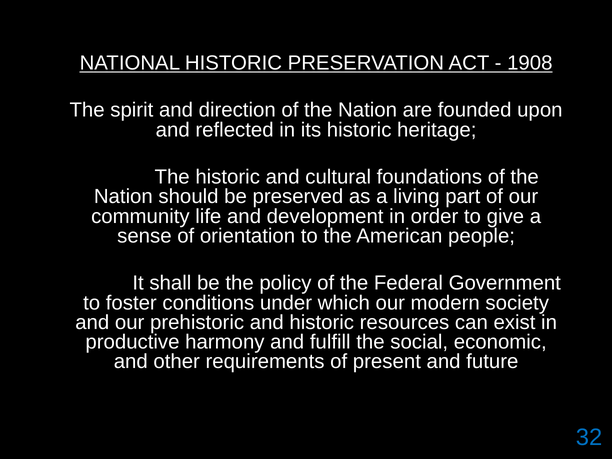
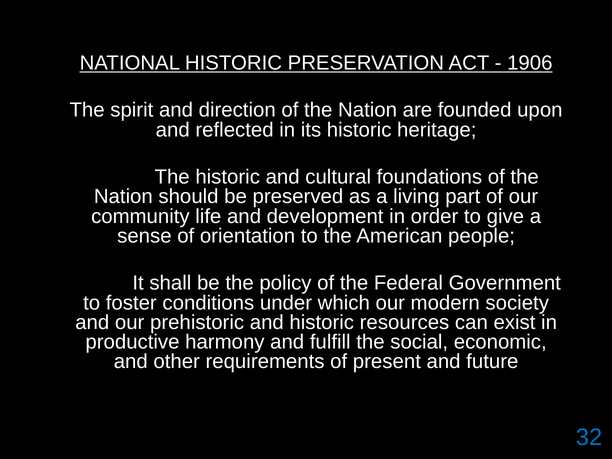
1908: 1908 -> 1906 (530, 63)
